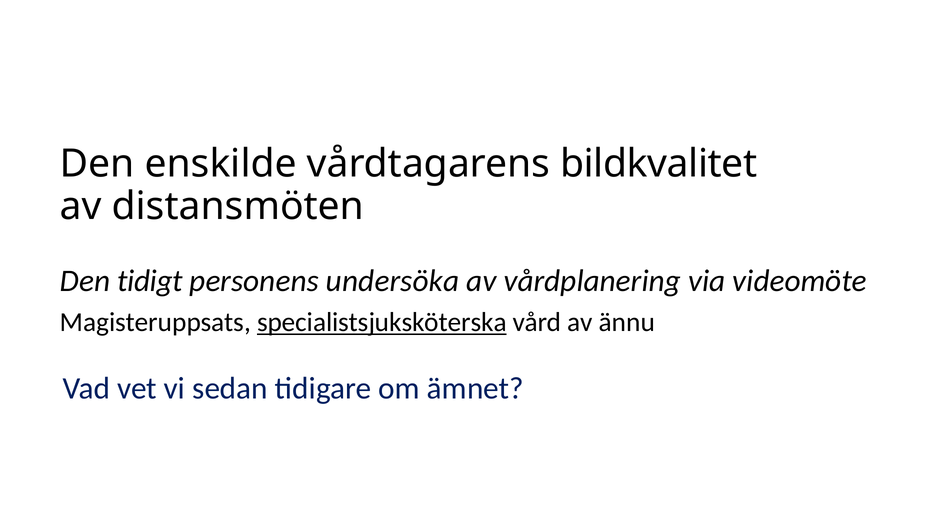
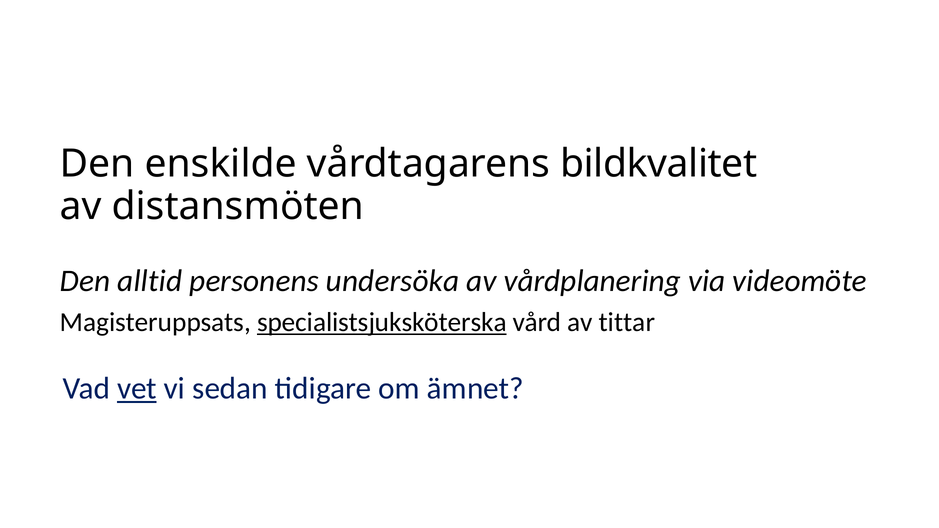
tidigt: tidigt -> alltid (150, 281)
ännu: ännu -> tittar (627, 323)
vet underline: none -> present (137, 389)
